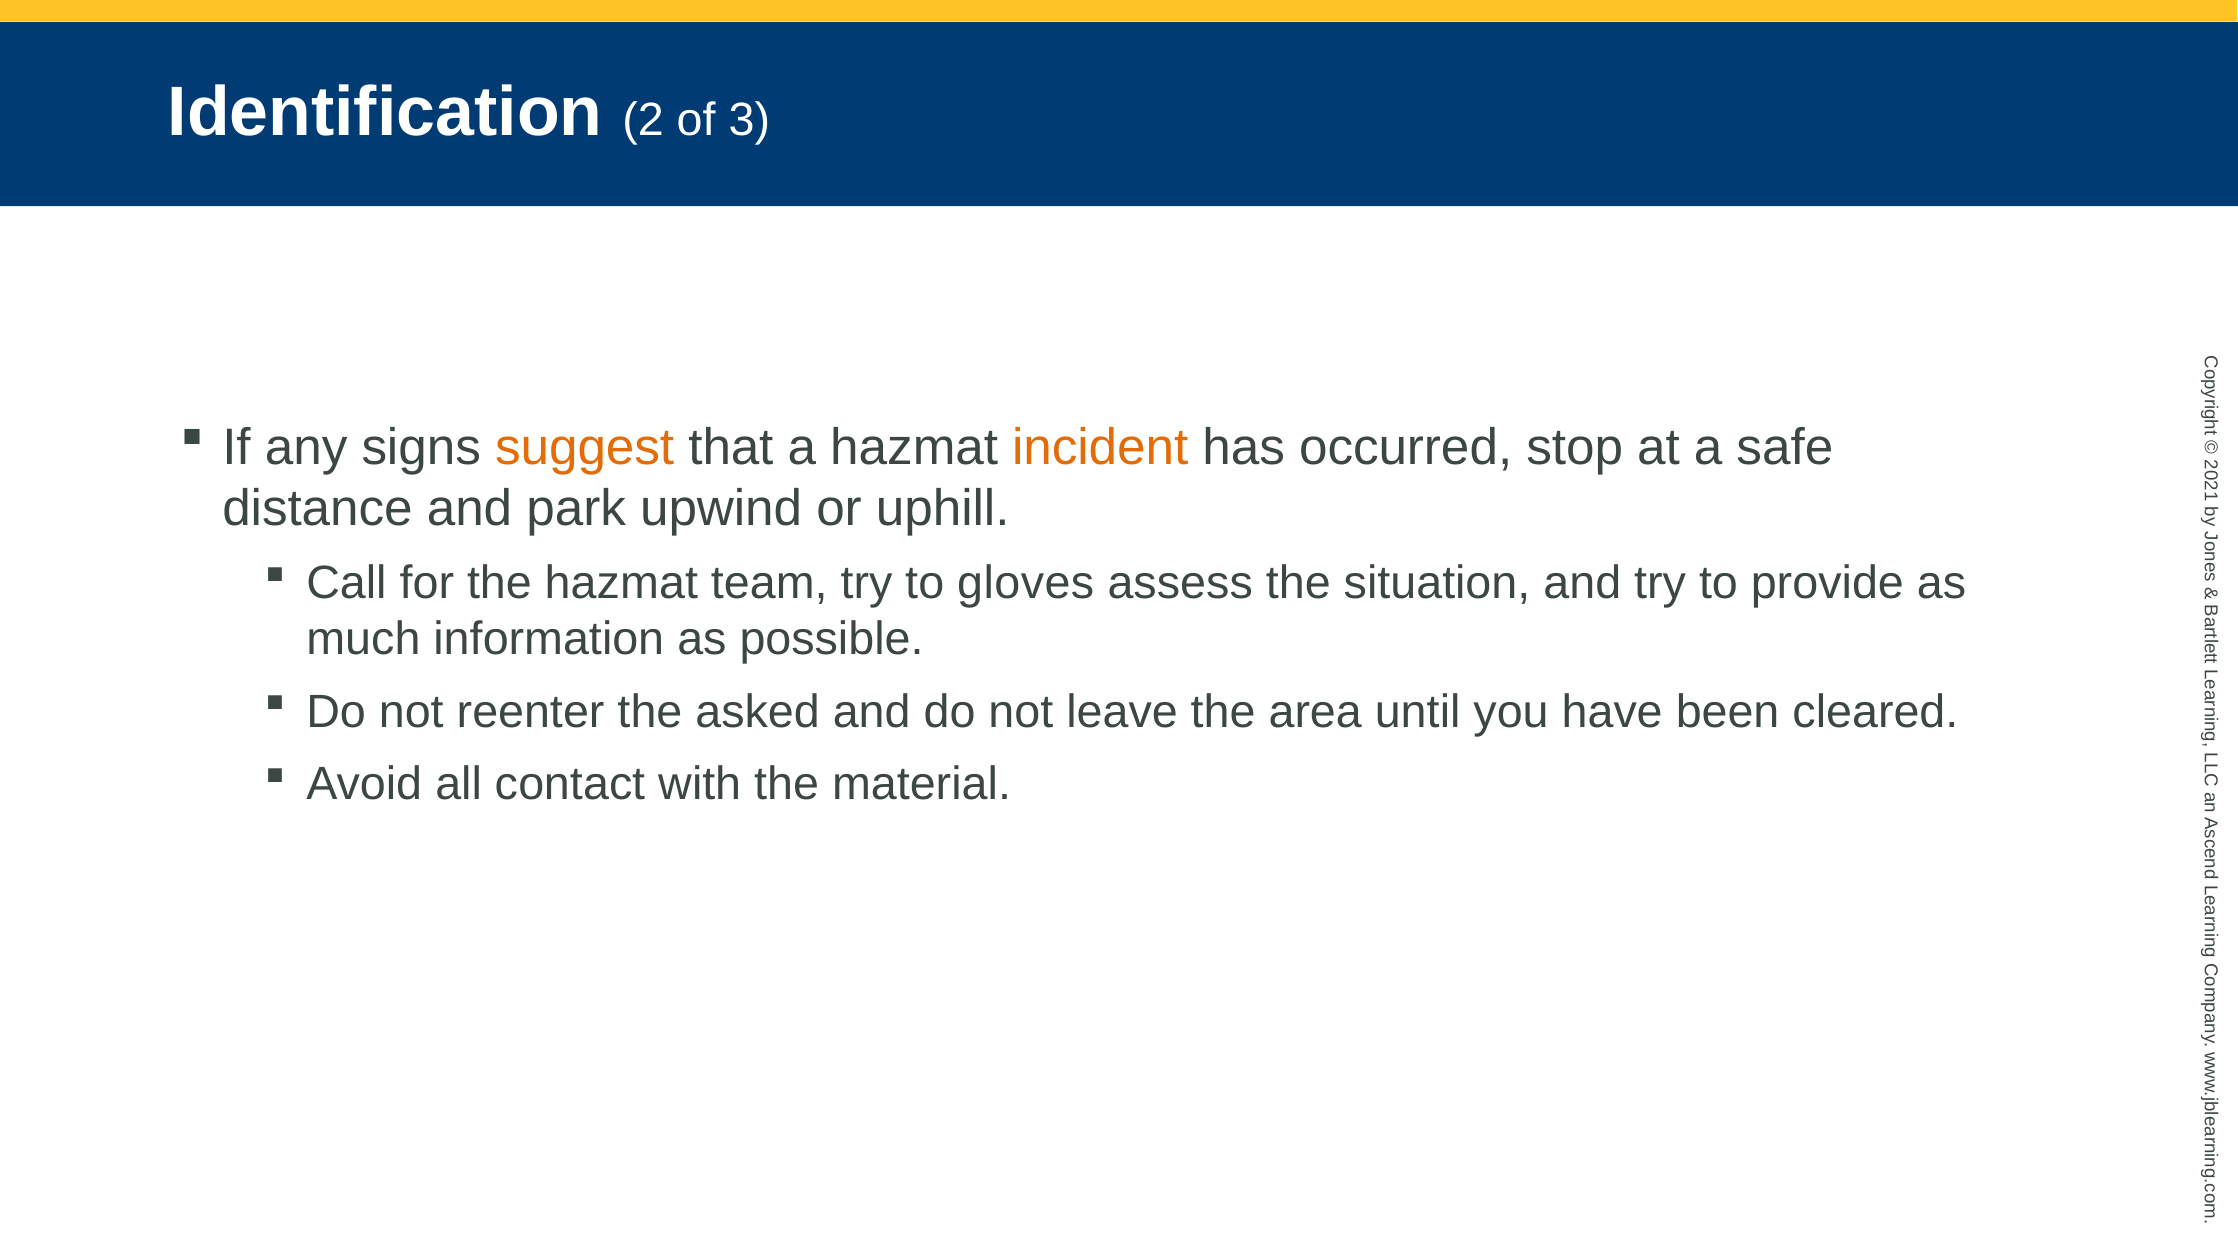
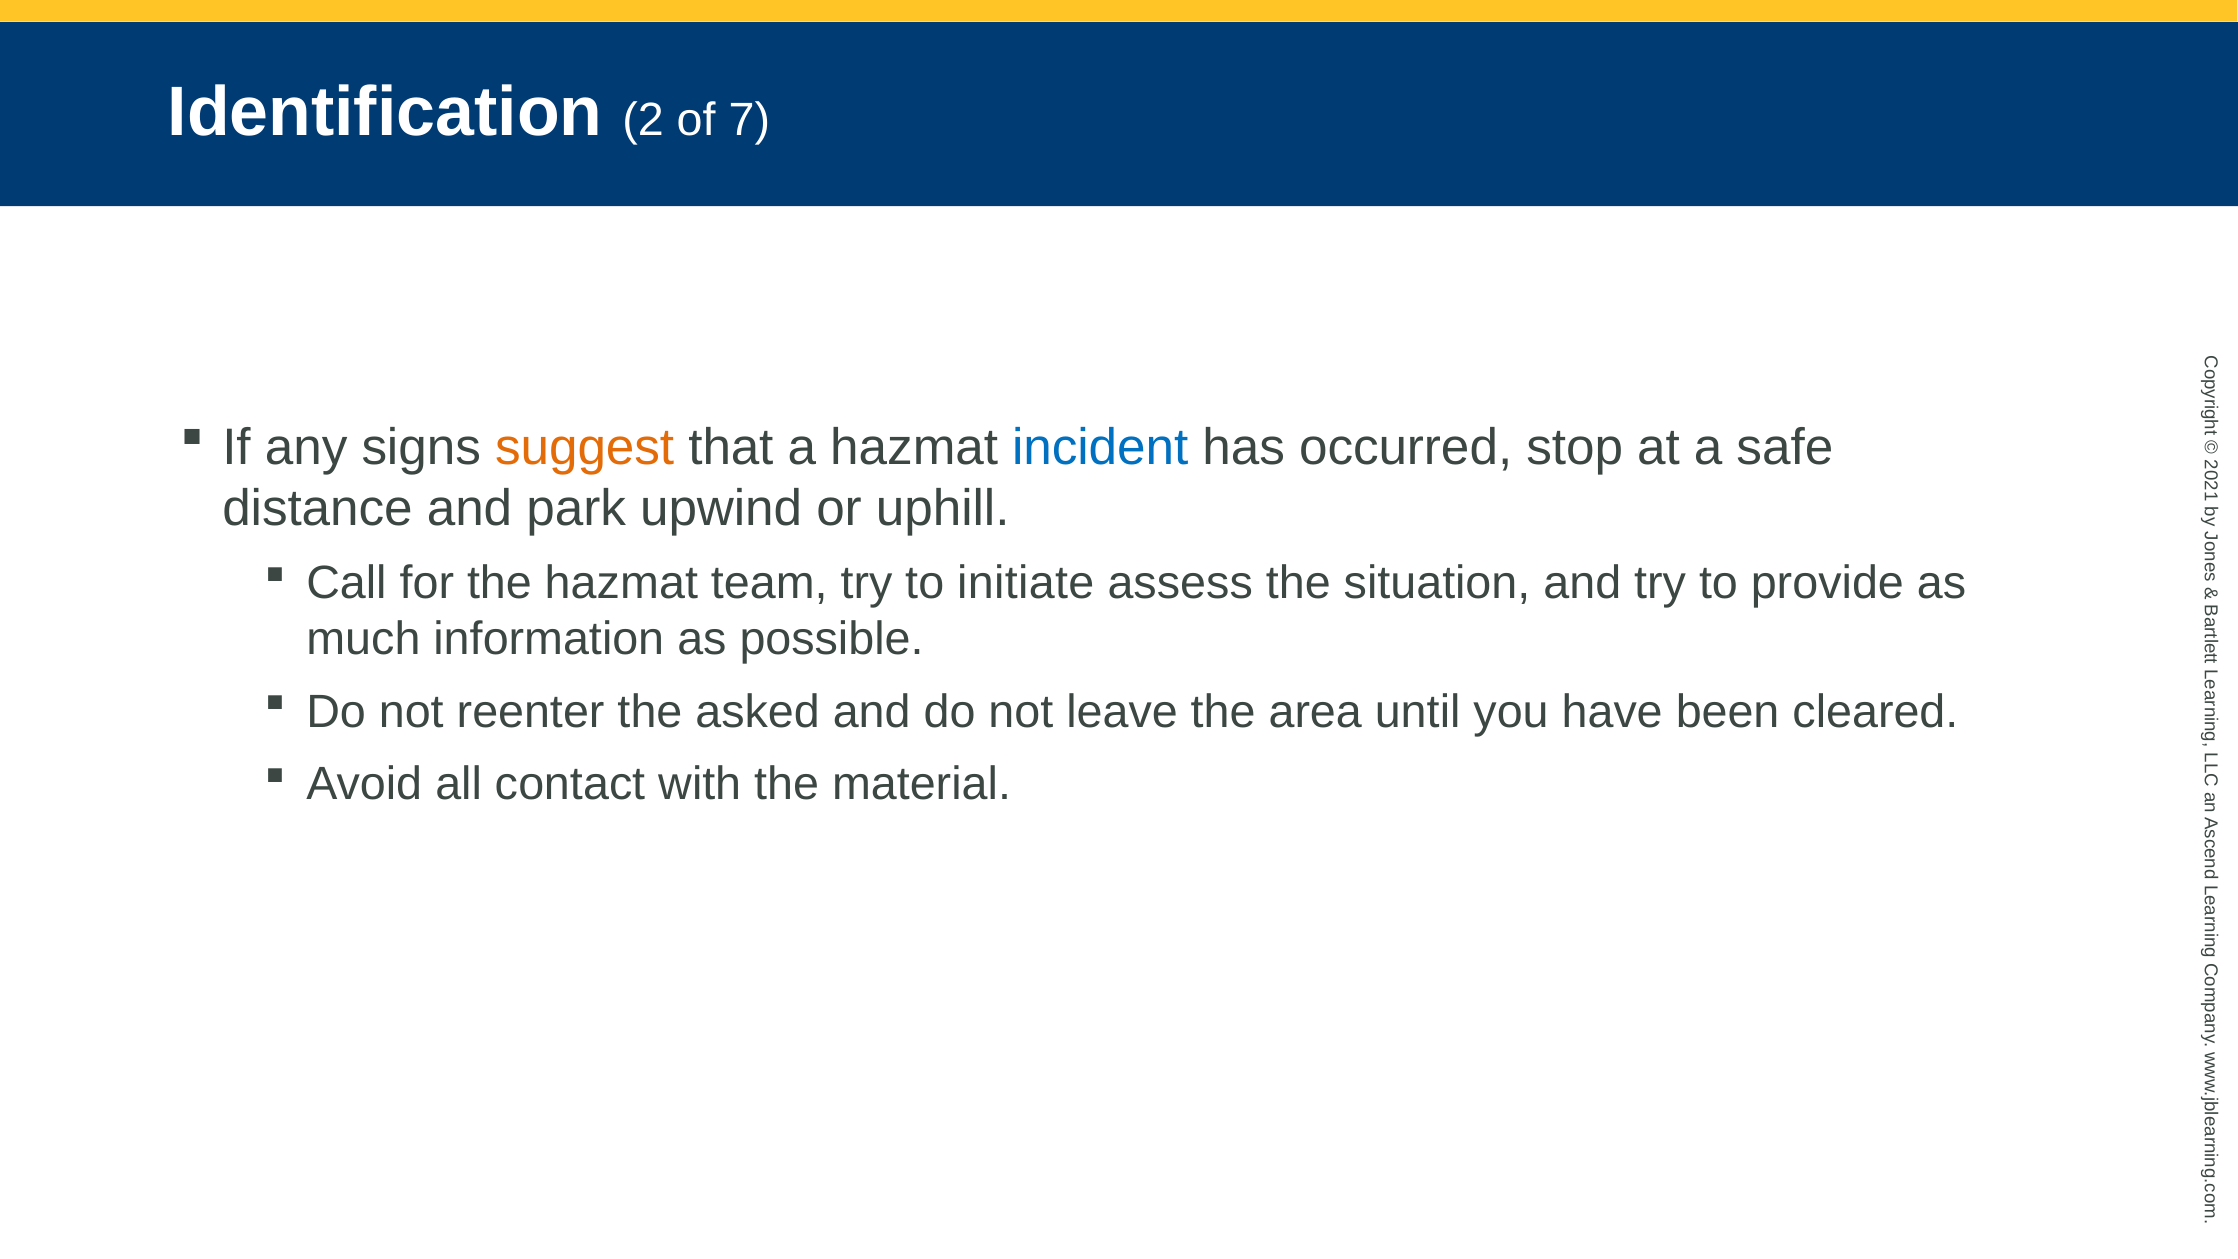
3: 3 -> 7 (749, 120)
incident colour: orange -> blue (1100, 447)
gloves: gloves -> initiate (1026, 584)
